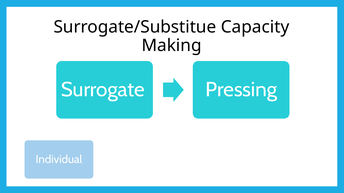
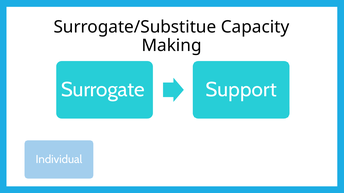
Pressing: Pressing -> Support (241, 90)
